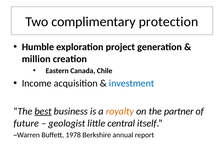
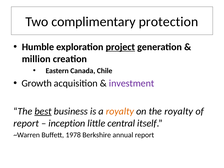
project underline: none -> present (120, 47)
Income: Income -> Growth (37, 83)
investment colour: blue -> purple (132, 83)
the partner: partner -> royalty (179, 111)
future: future -> report (26, 123)
geologist: geologist -> inception (67, 123)
